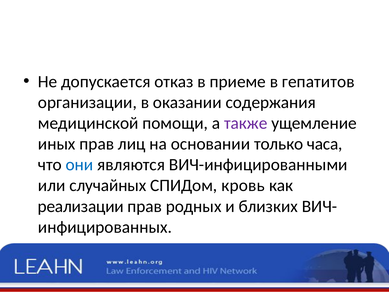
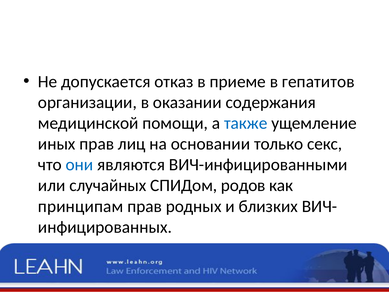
также colour: purple -> blue (246, 123)
часа: часа -> секс (325, 144)
кровь: кровь -> родов (243, 185)
реализации: реализации -> принципам (81, 206)
